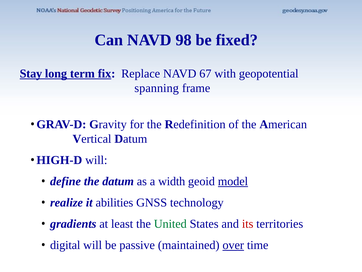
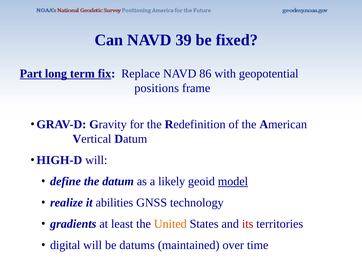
98: 98 -> 39 (184, 40)
Stay: Stay -> Part (31, 73)
67: 67 -> 86 (205, 73)
spanning: spanning -> positions (157, 88)
width: width -> likely (172, 181)
United colour: green -> orange (170, 224)
passive: passive -> datums (137, 245)
over underline: present -> none (233, 245)
